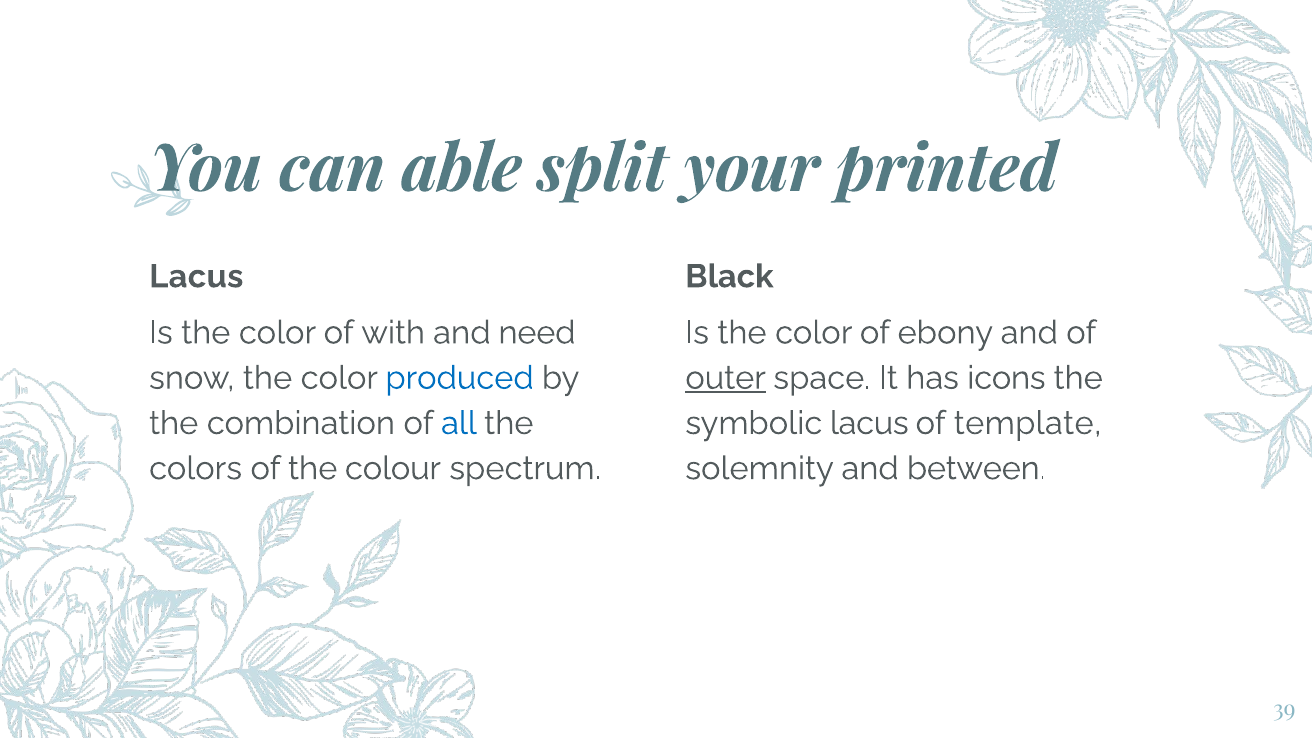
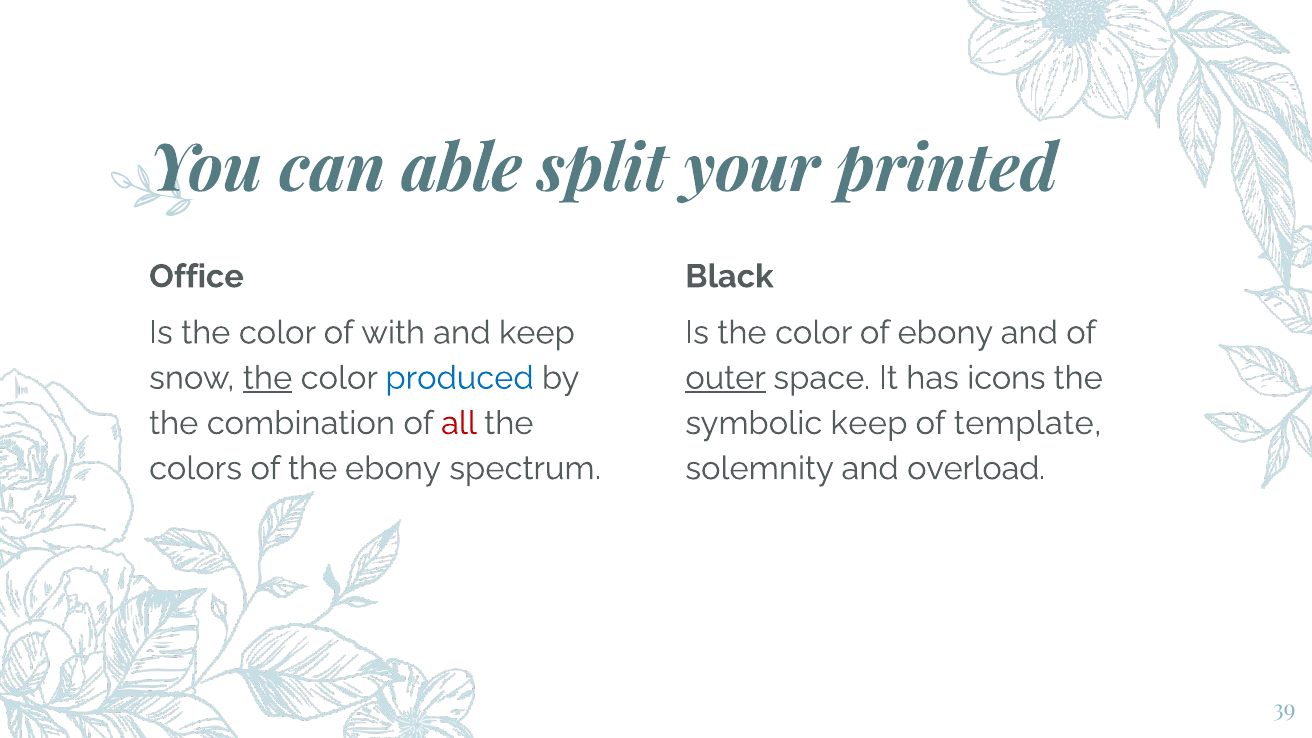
Lacus: Lacus -> Office (196, 276)
and need: need -> keep (537, 333)
the underline: none -> present (268, 378)
all colour: blue -> red (459, 423)
symbolic lacus: lacus -> keep (869, 423)
the colour: colour -> ebony (393, 468)
between: between -> overload (976, 468)
